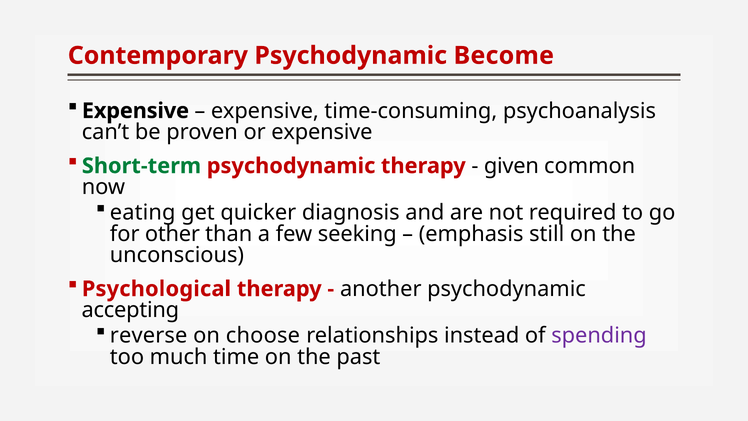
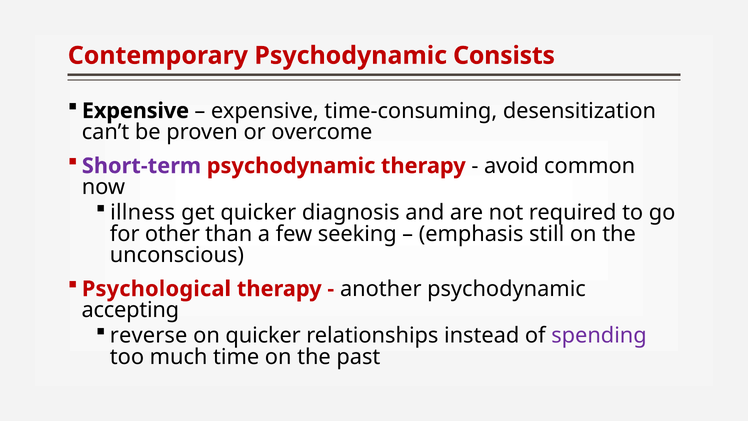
Become: Become -> Consists (504, 56)
psychoanalysis: psychoanalysis -> desensitization (579, 111)
or expensive: expensive -> overcome (322, 132)
Short-term colour: green -> purple (141, 166)
given: given -> avoid (511, 166)
eating: eating -> illness (143, 212)
on choose: choose -> quicker (263, 335)
